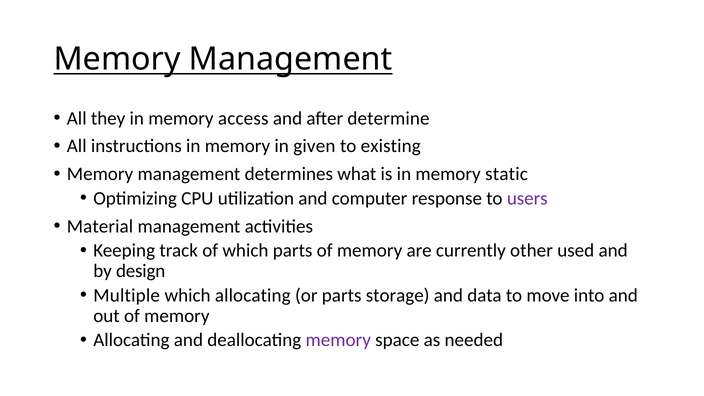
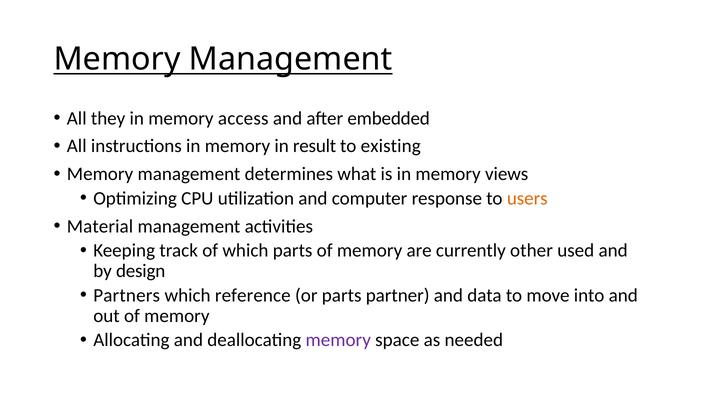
determine: determine -> embedded (389, 118)
given: given -> result (315, 146)
static: static -> views (507, 174)
users colour: purple -> orange (527, 198)
Multiple: Multiple -> Partners (127, 295)
which allocating: allocating -> reference (253, 295)
storage: storage -> partner (398, 295)
